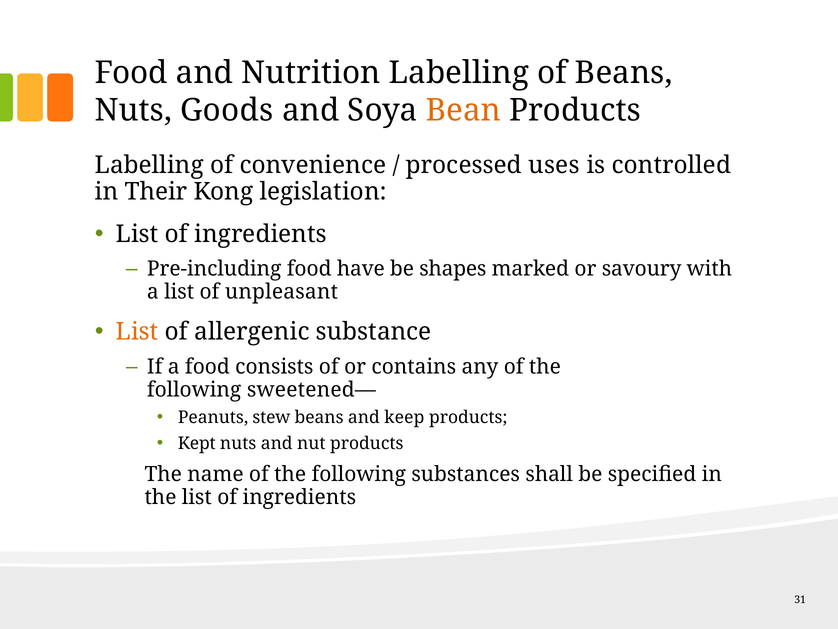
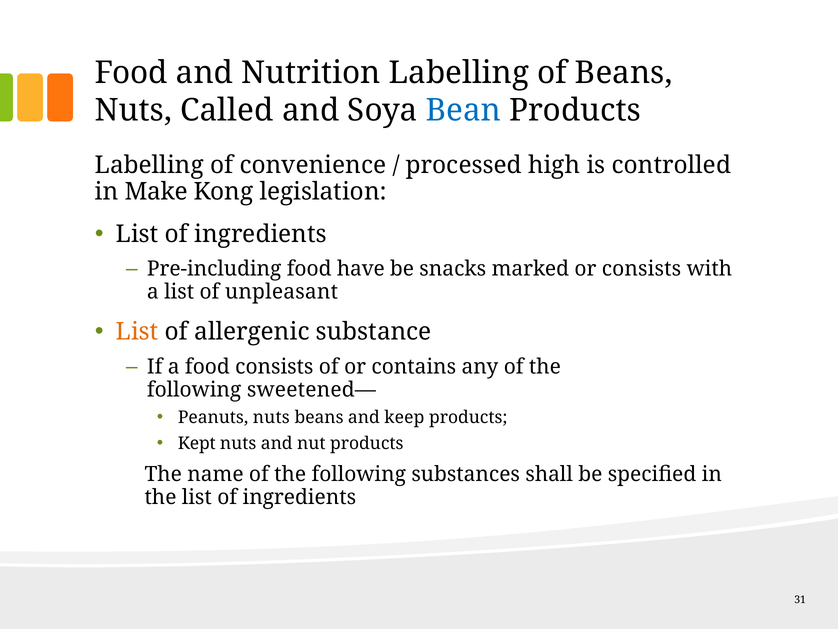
Goods: Goods -> Called (227, 110)
Bean colour: orange -> blue (463, 110)
uses: uses -> high (554, 165)
Their: Their -> Make (156, 192)
shapes: shapes -> snacks (453, 269)
or savoury: savoury -> consists (641, 269)
Peanuts stew: stew -> nuts (271, 417)
